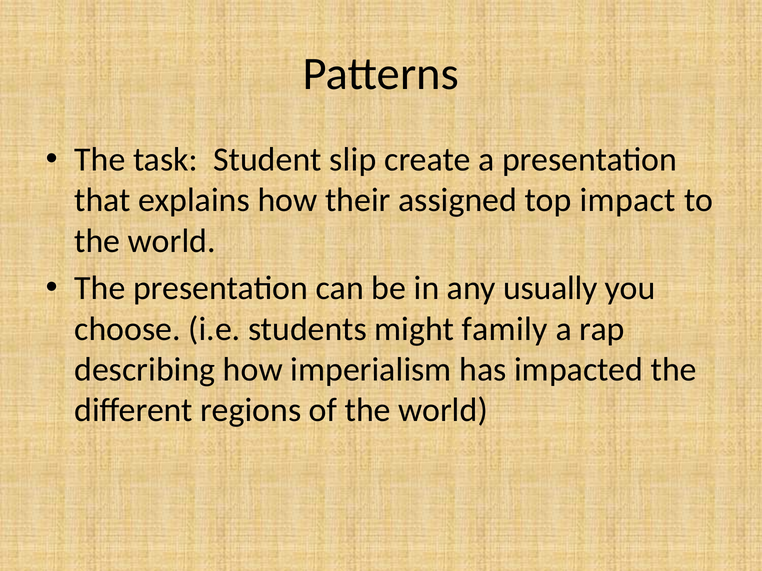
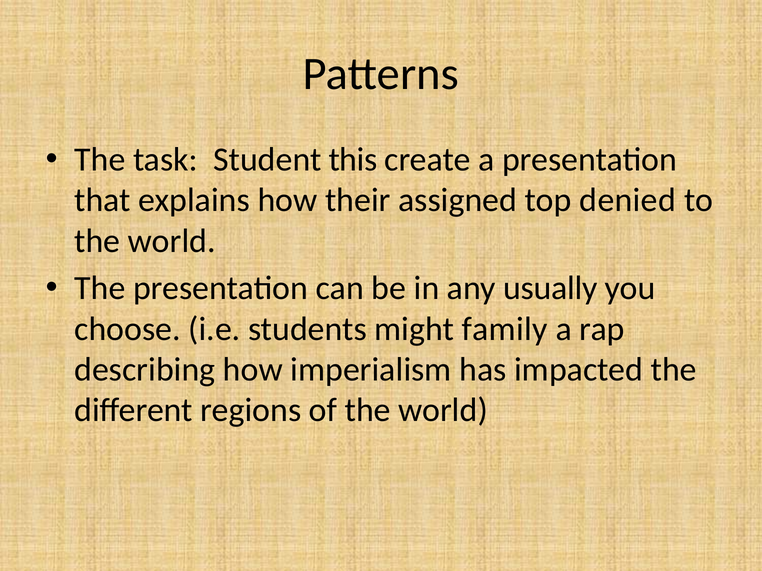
slip: slip -> this (353, 160)
impact: impact -> denied (628, 201)
